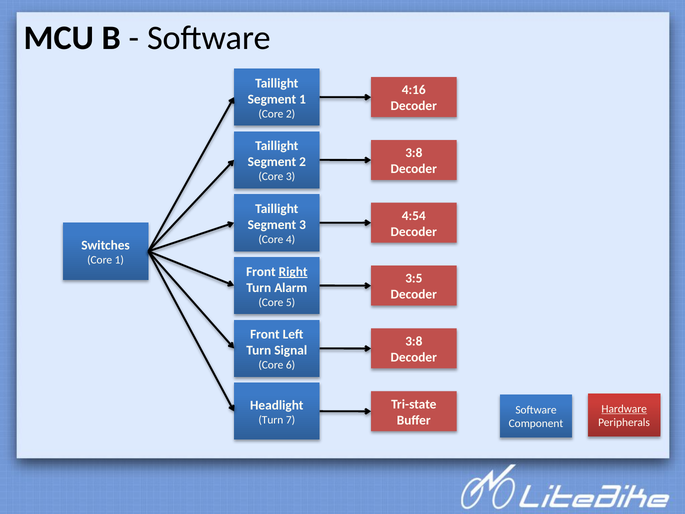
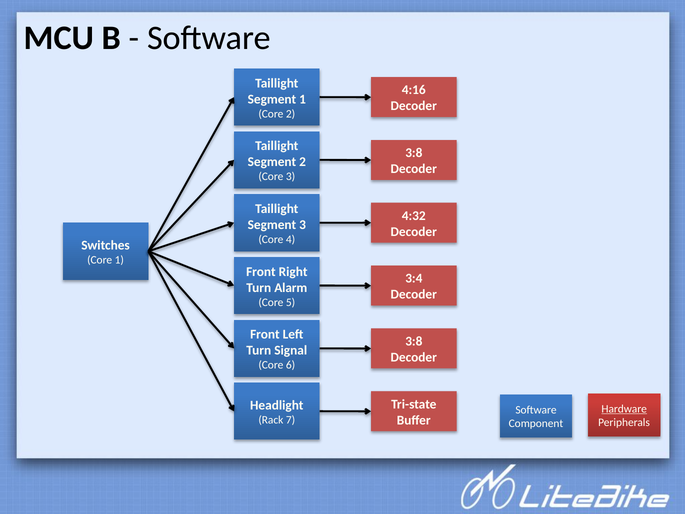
4:54: 4:54 -> 4:32 (414, 216)
Right underline: present -> none (293, 271)
3:5: 3:5 -> 3:4 (414, 278)
Turn: Turn -> Rack (271, 420)
